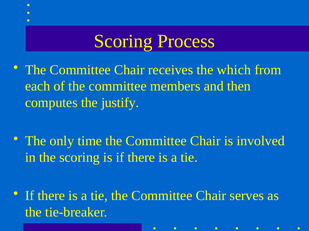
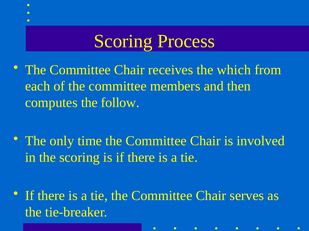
justify: justify -> follow (120, 103)
